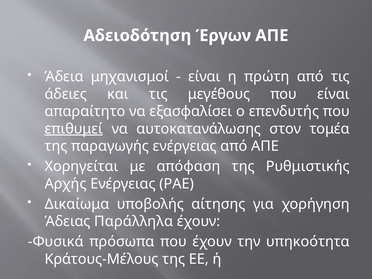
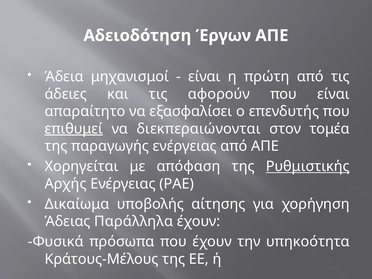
μεγέθους: μεγέθους -> αφορούν (219, 94)
αυτοκατανάλωσης: αυτοκατανάλωσης -> διεκπεραιώνονται (199, 129)
Ρυθμιστικής underline: none -> present (308, 166)
